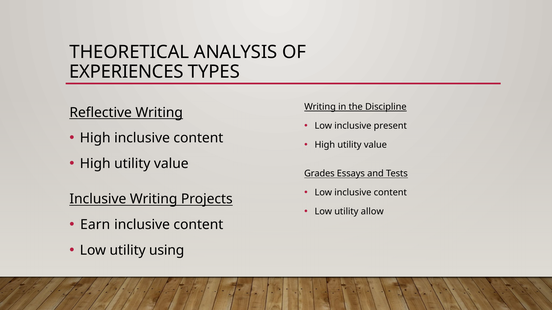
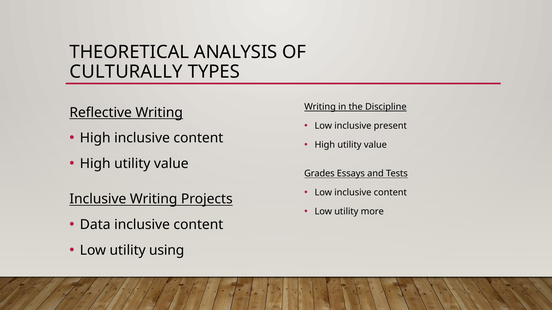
EXPERIENCES: EXPERIENCES -> CULTURALLY (126, 72)
allow: allow -> more (372, 212)
Earn: Earn -> Data (95, 225)
